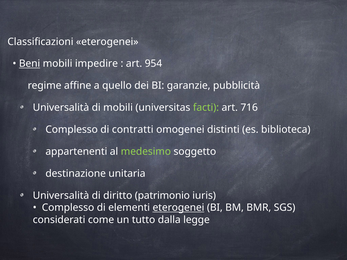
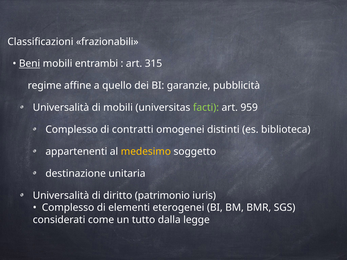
Classificazioni eterogenei: eterogenei -> frazionabili (107, 42)
impedire: impedire -> entrambi (97, 64)
954: 954 -> 315 (153, 64)
716: 716 -> 959 (249, 108)
medesimo colour: light green -> yellow (146, 152)
eterogenei underline: present -> none (178, 208)
